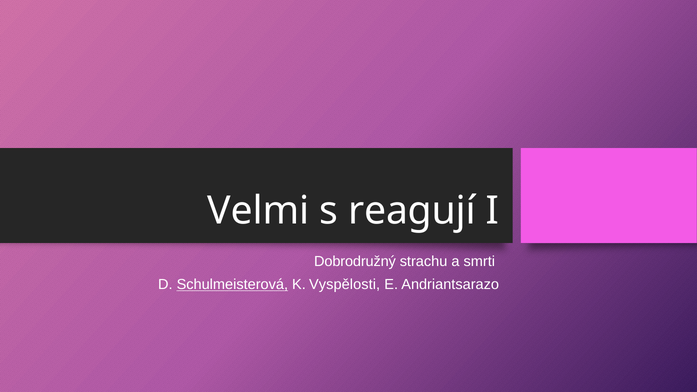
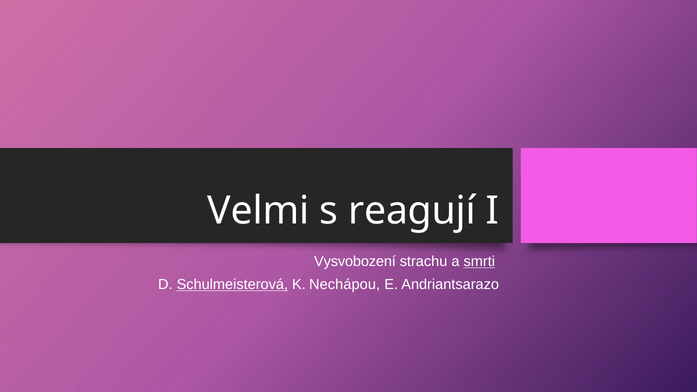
Dobrodružný: Dobrodružný -> Vysvobození (355, 262)
smrti underline: none -> present (479, 262)
Vyspělosti: Vyspělosti -> Nechápou (345, 285)
